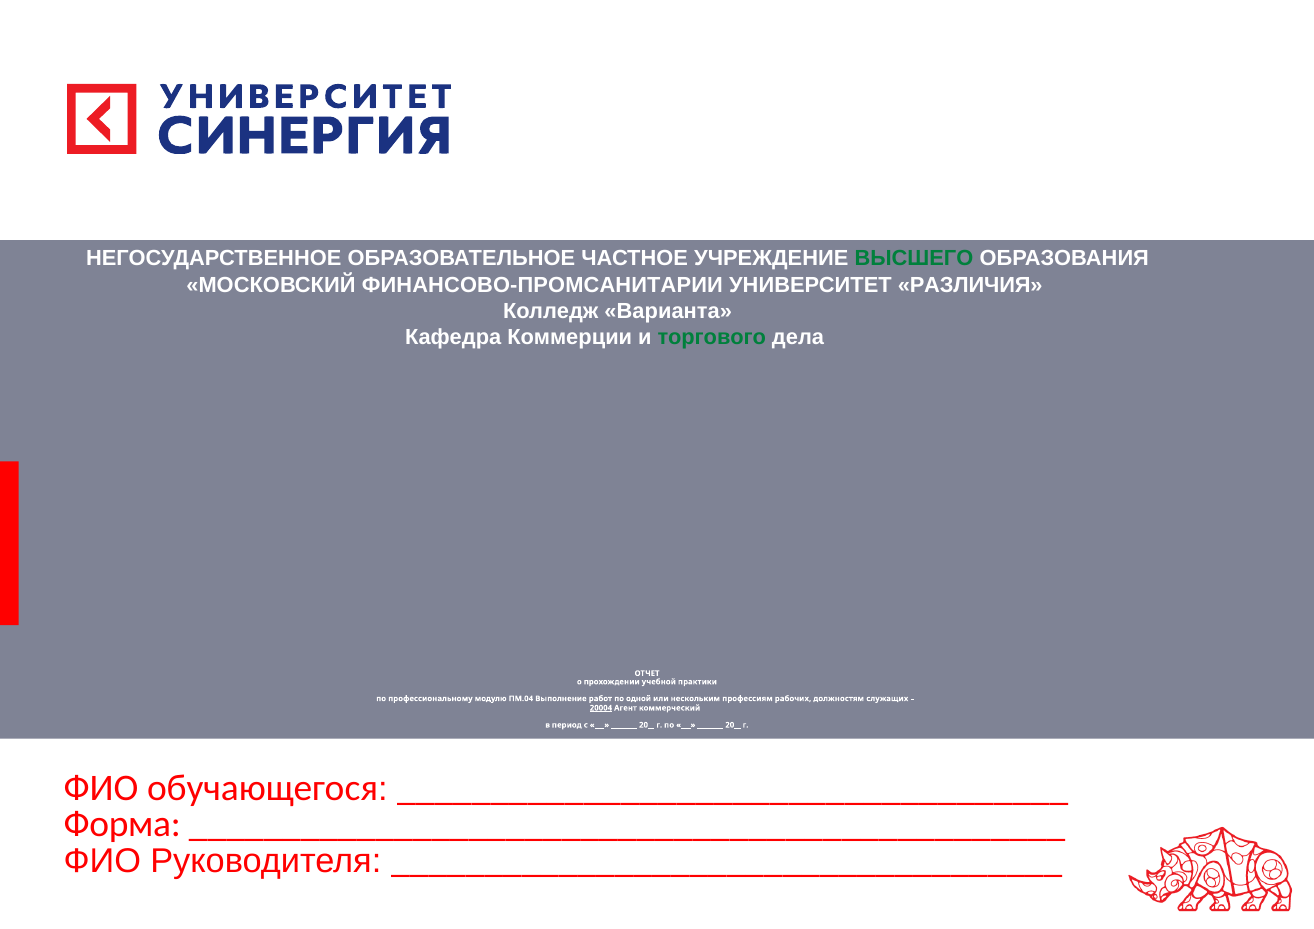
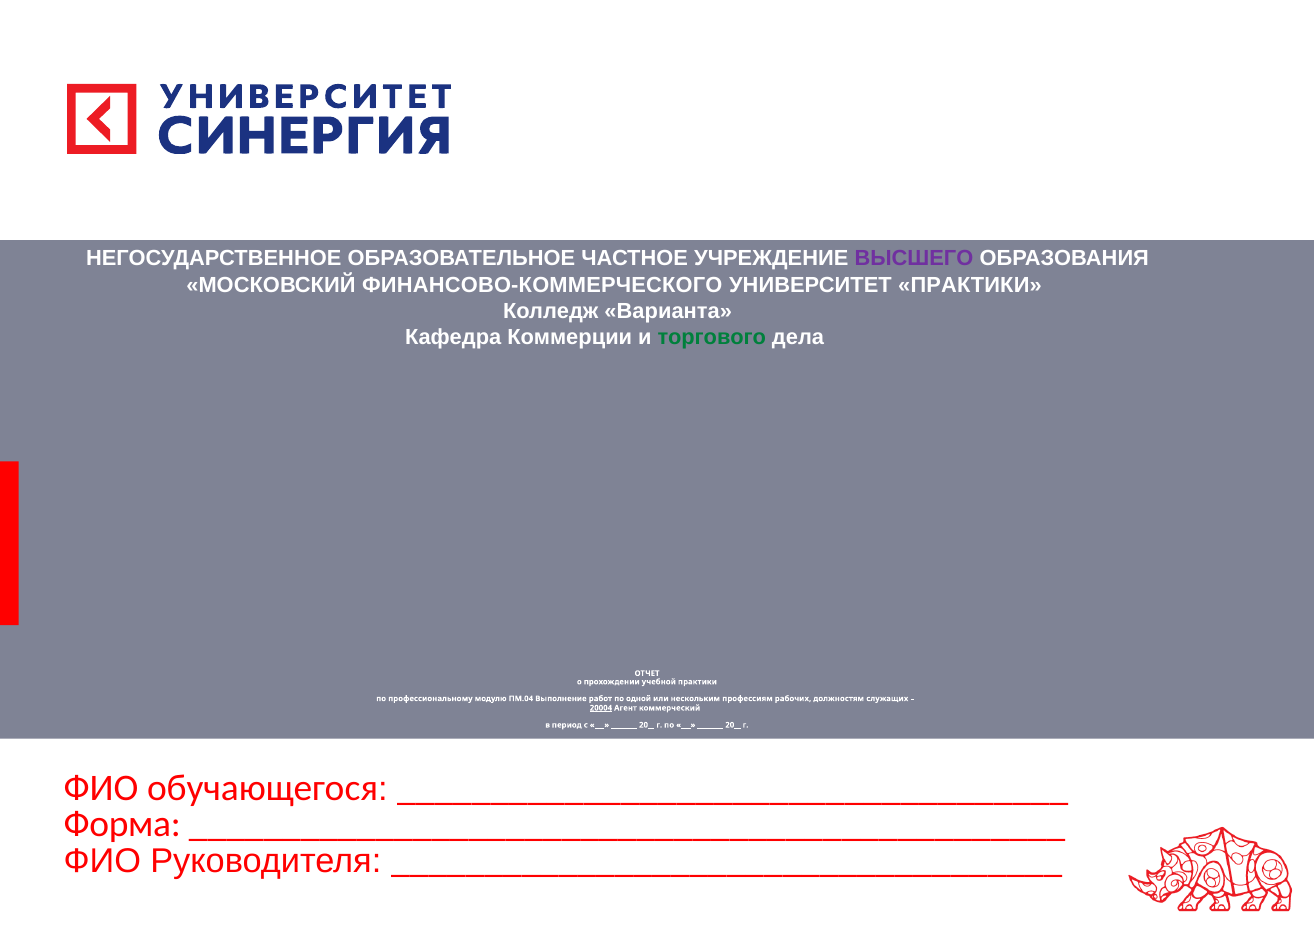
ВЫСШЕГО colour: green -> purple (914, 259)
ФИНАНСОВО-ПРОМСАНИТАРИИ: ФИНАНСОВО-ПРОМСАНИТАРИИ -> ФИНАНСОВО-КОММЕРЧЕСКОГО (542, 285)
УНИВЕРСИТЕТ РАЗЛИЧИЯ: РАЗЛИЧИЯ -> ПРАКТИКИ (970, 285)
